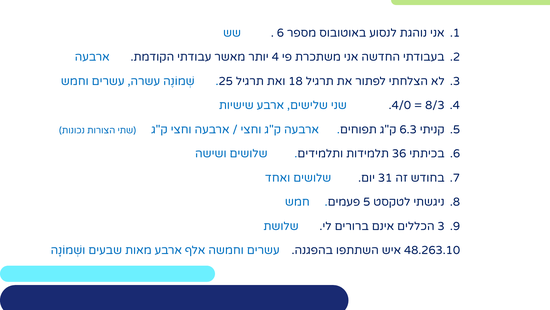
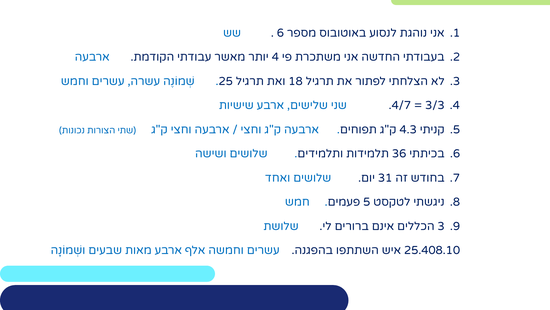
4/0: 4/0 -> 4/7 (401, 105)
8/3: 8/3 -> 3/3 (435, 105)
6.3: 6.3 -> 4.3 (408, 129)
48.263: 48.263 -> 25.408 (423, 250)
